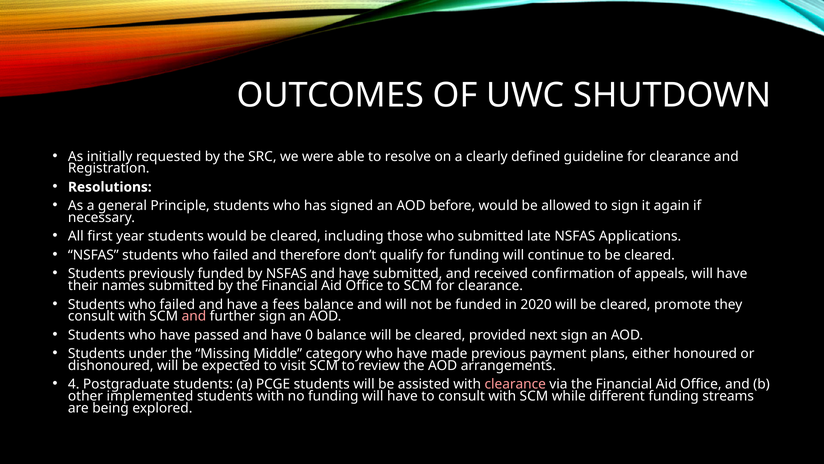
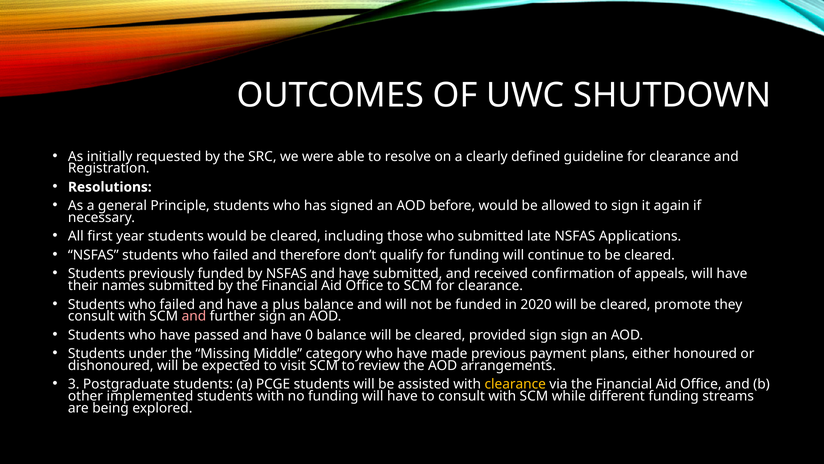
fees: fees -> plus (286, 304)
provided next: next -> sign (543, 335)
4: 4 -> 3 (74, 384)
clearance colour: pink -> yellow (515, 384)
